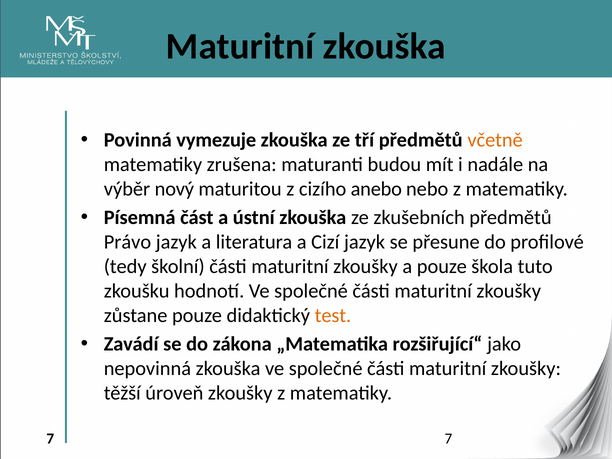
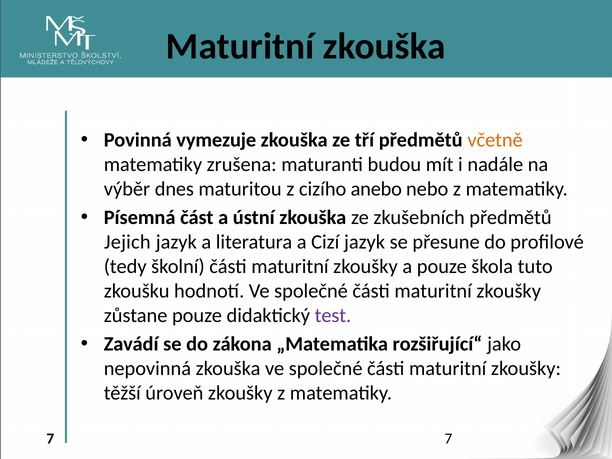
nový: nový -> dnes (174, 189)
Právo: Právo -> Jejich (127, 242)
test colour: orange -> purple (333, 316)
